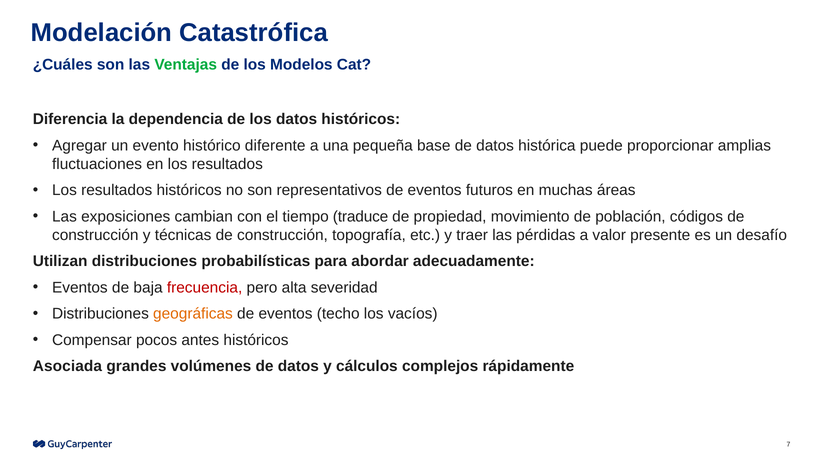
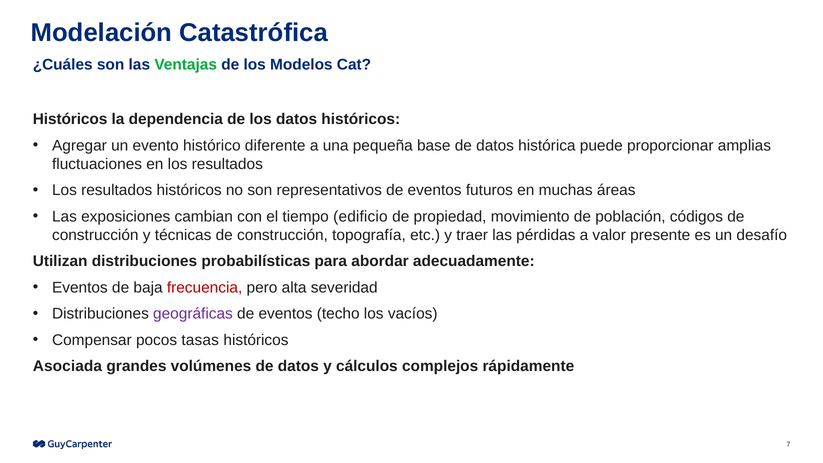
Diferencia: Diferencia -> Históricos (70, 119)
traduce: traduce -> edificio (360, 216)
geográficas colour: orange -> purple (193, 314)
antes: antes -> tasas (200, 340)
